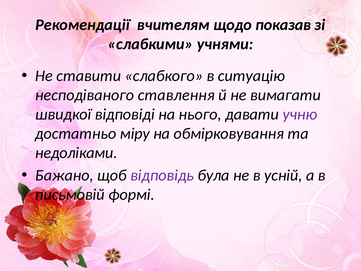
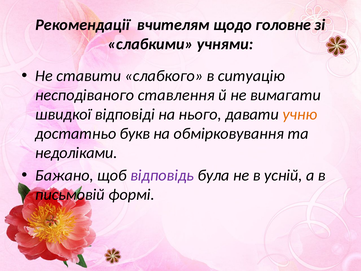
показав: показав -> головне (283, 25)
учню colour: purple -> orange (300, 114)
міру: міру -> букв (135, 134)
